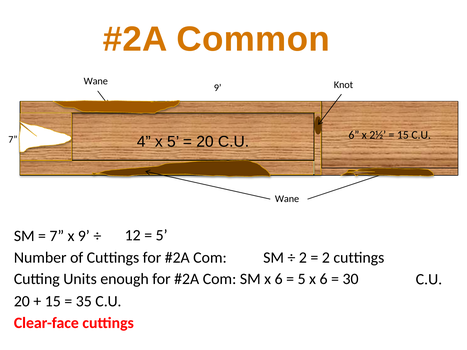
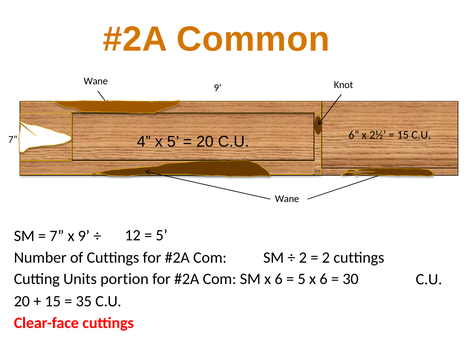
enough: enough -> portion (124, 279)
